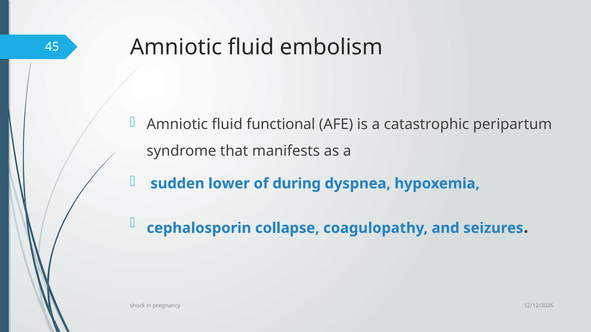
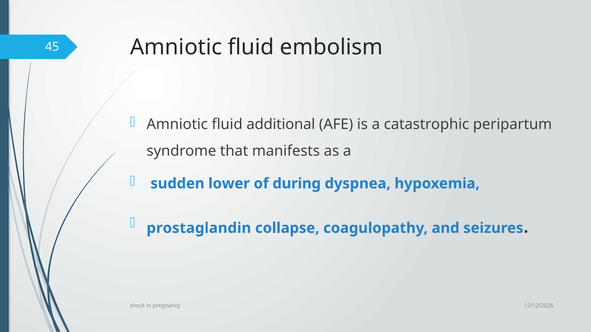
functional: functional -> additional (281, 124)
cephalosporin: cephalosporin -> prostaglandin (199, 228)
